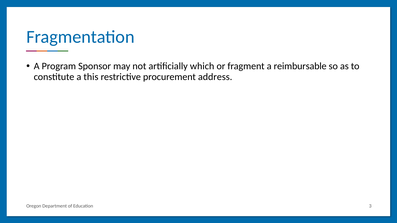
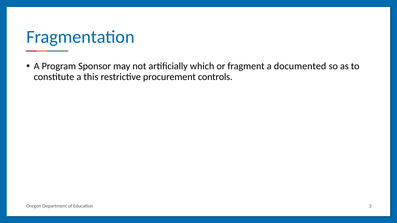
reimbursable: reimbursable -> documented (300, 66)
address: address -> controls (215, 77)
